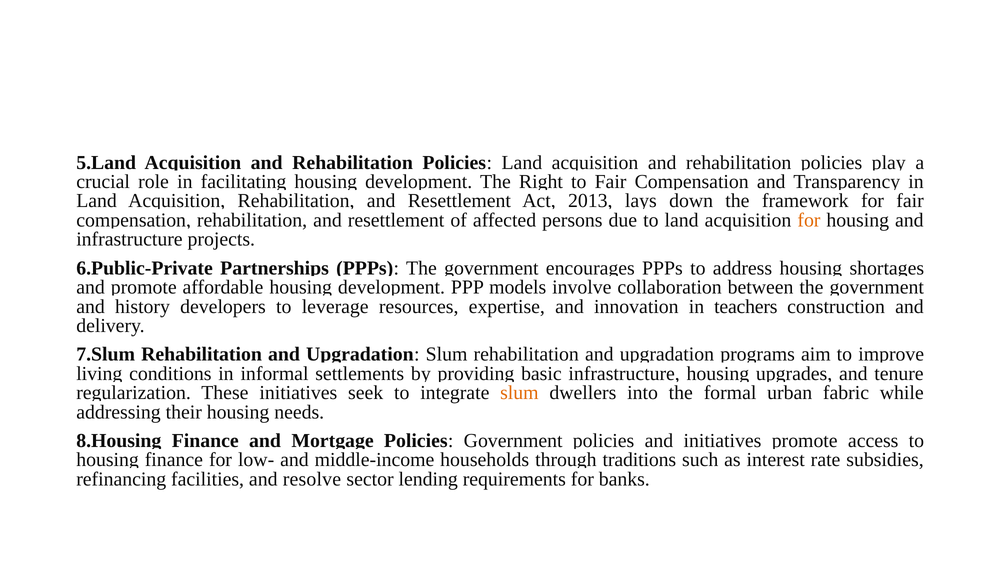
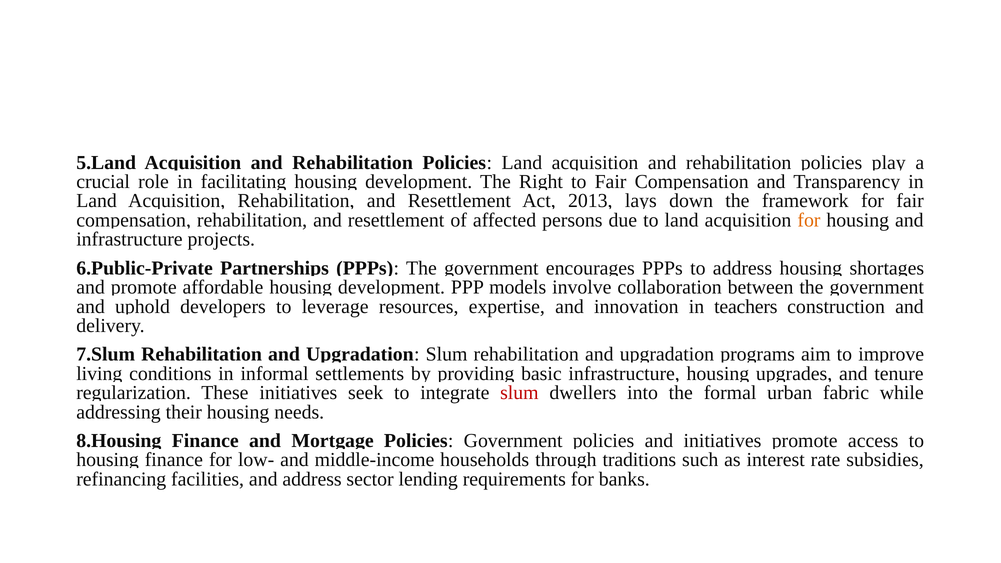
history: history -> uphold (143, 307)
slum colour: orange -> red (519, 393)
and resolve: resolve -> address (312, 479)
